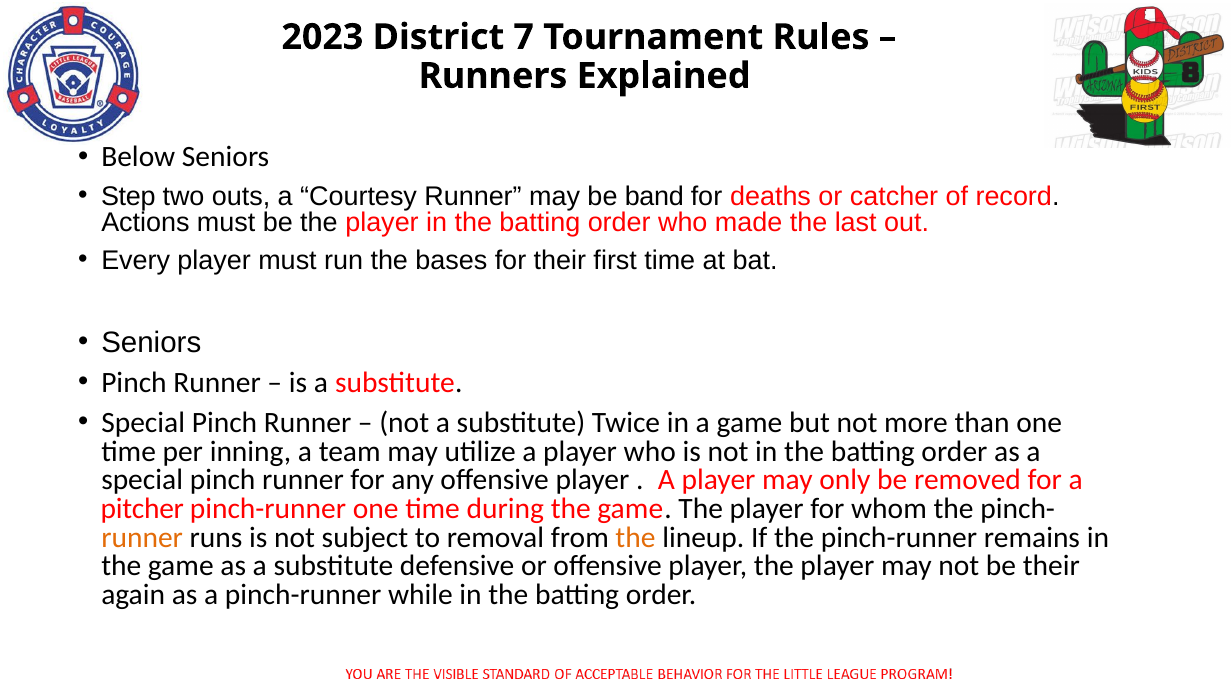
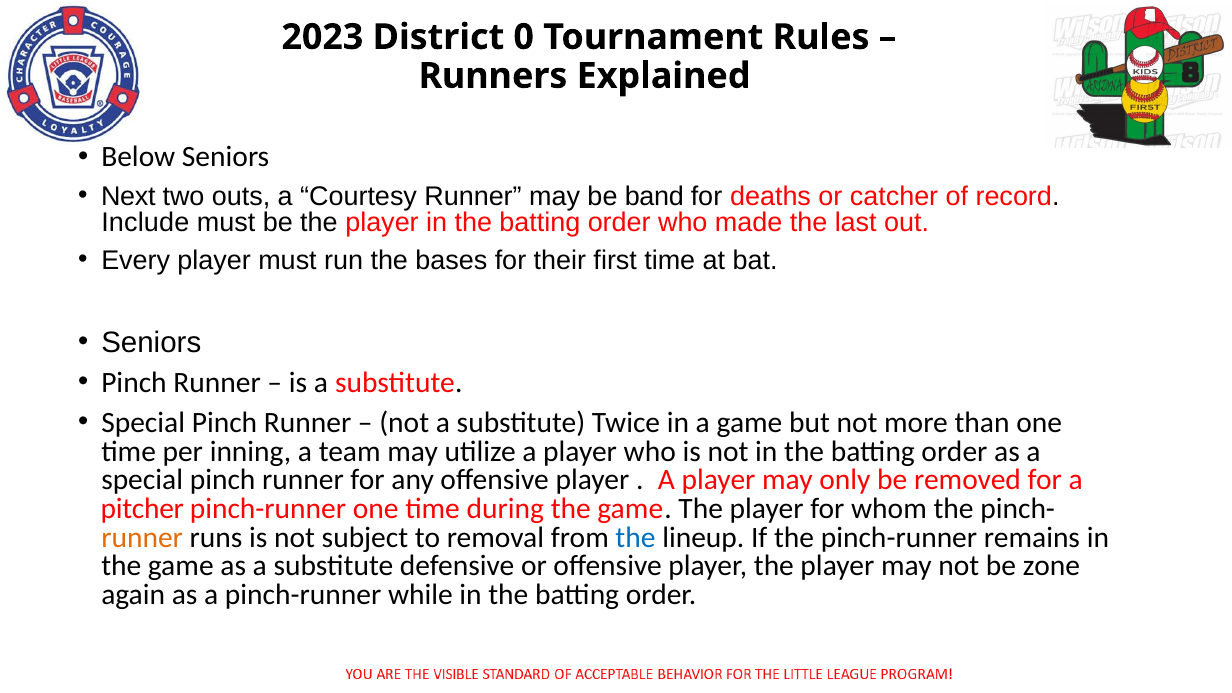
7: 7 -> 0 (524, 37)
Step: Step -> Next (128, 196)
Actions: Actions -> Include (145, 222)
the colour: orange -> blue (635, 537)
be their: their -> zone (1051, 566)
